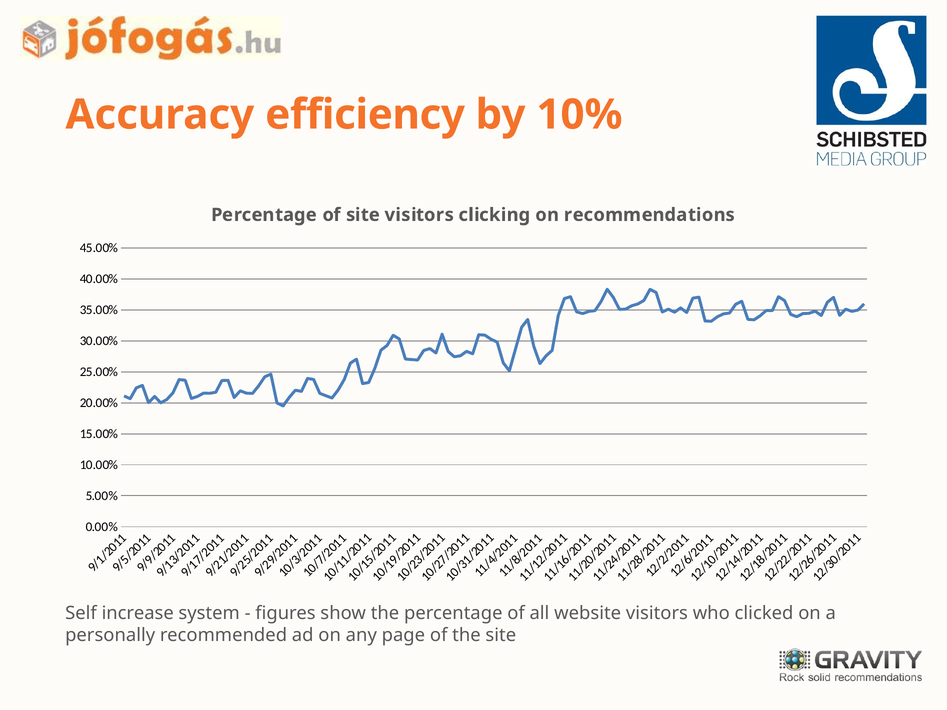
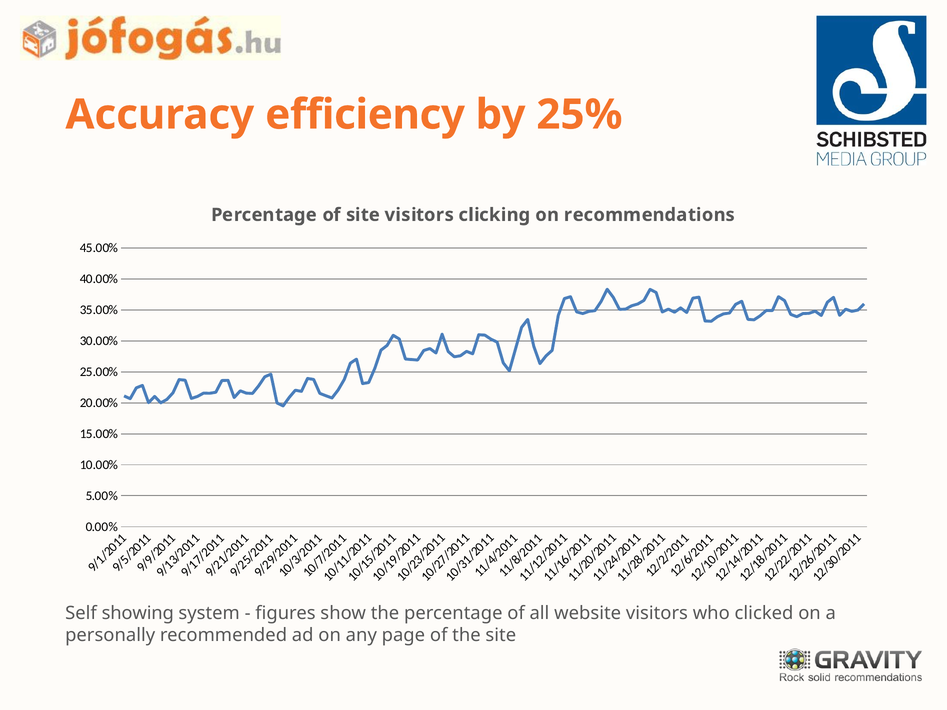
10%: 10% -> 25% (579, 115)
increase: increase -> showing (138, 613)
